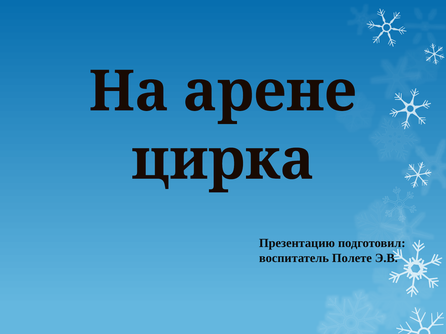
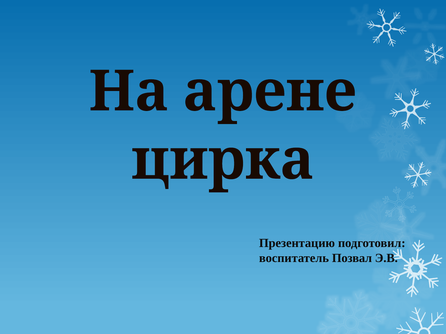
Полете: Полете -> Позвал (352, 258)
